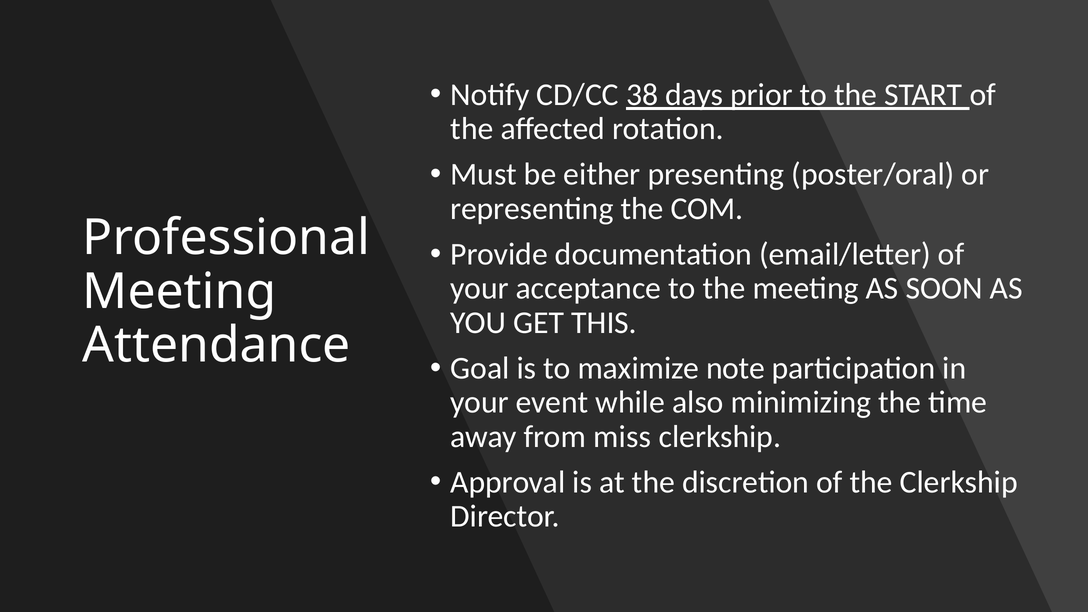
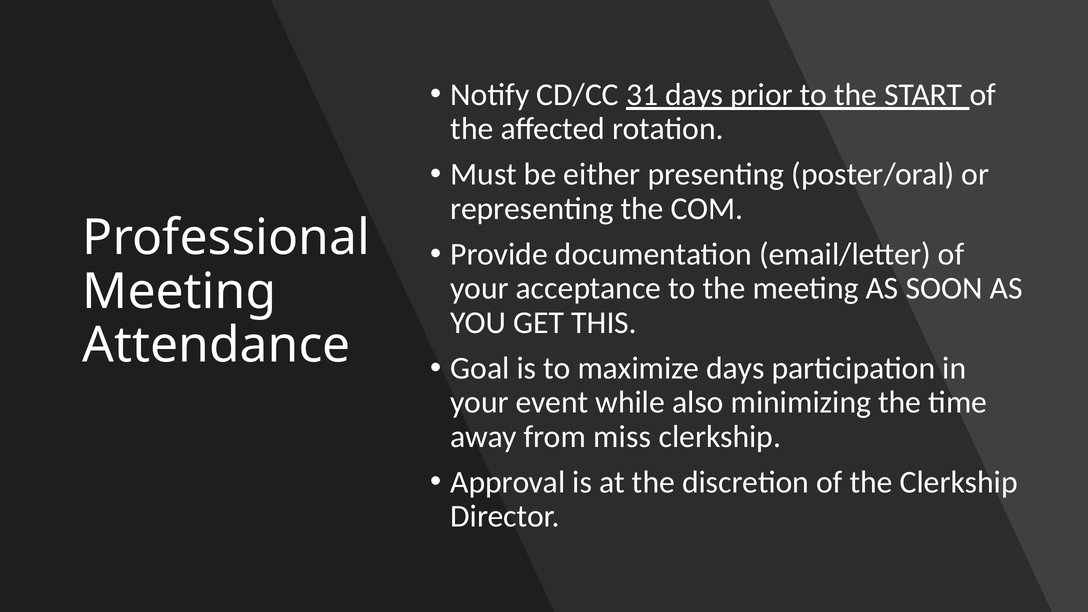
38: 38 -> 31 (642, 95)
maximize note: note -> days (735, 368)
